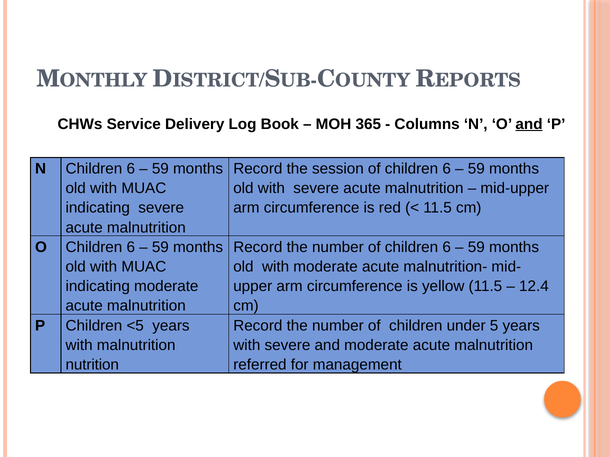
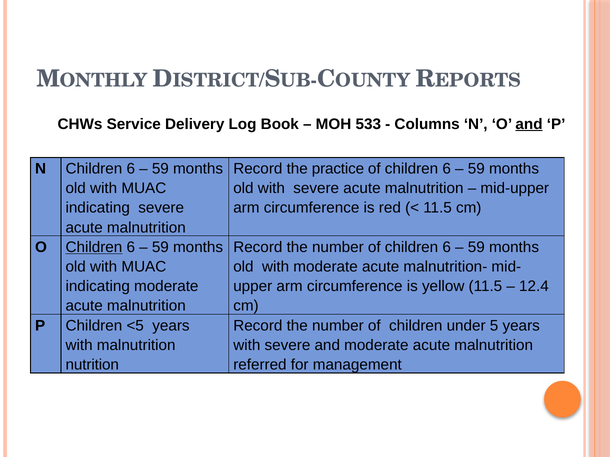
365: 365 -> 533 (368, 124)
session: session -> practice (338, 169)
Children underline: none -> present (94, 247)
